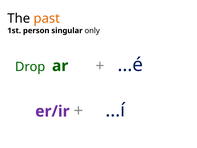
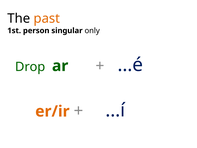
er/ir colour: purple -> orange (52, 111)
